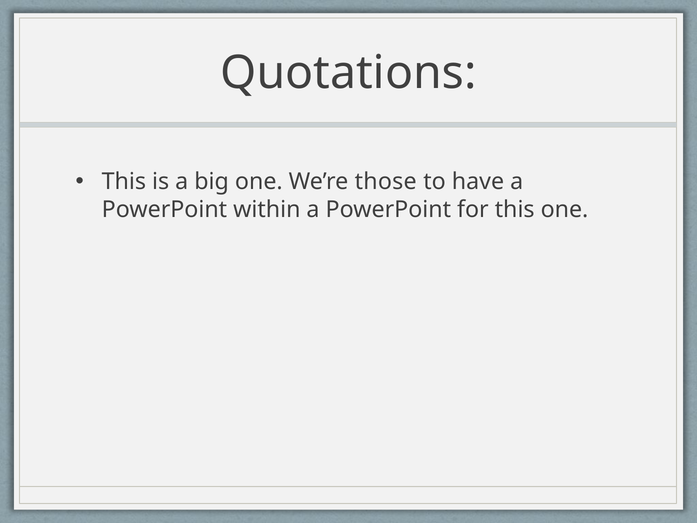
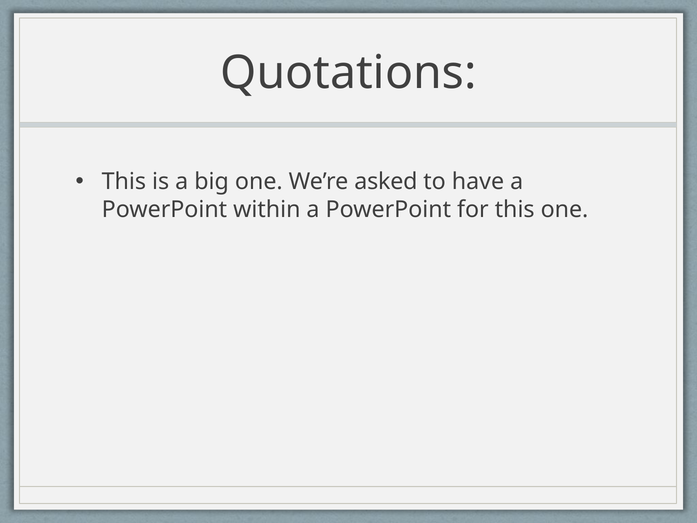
those: those -> asked (386, 182)
